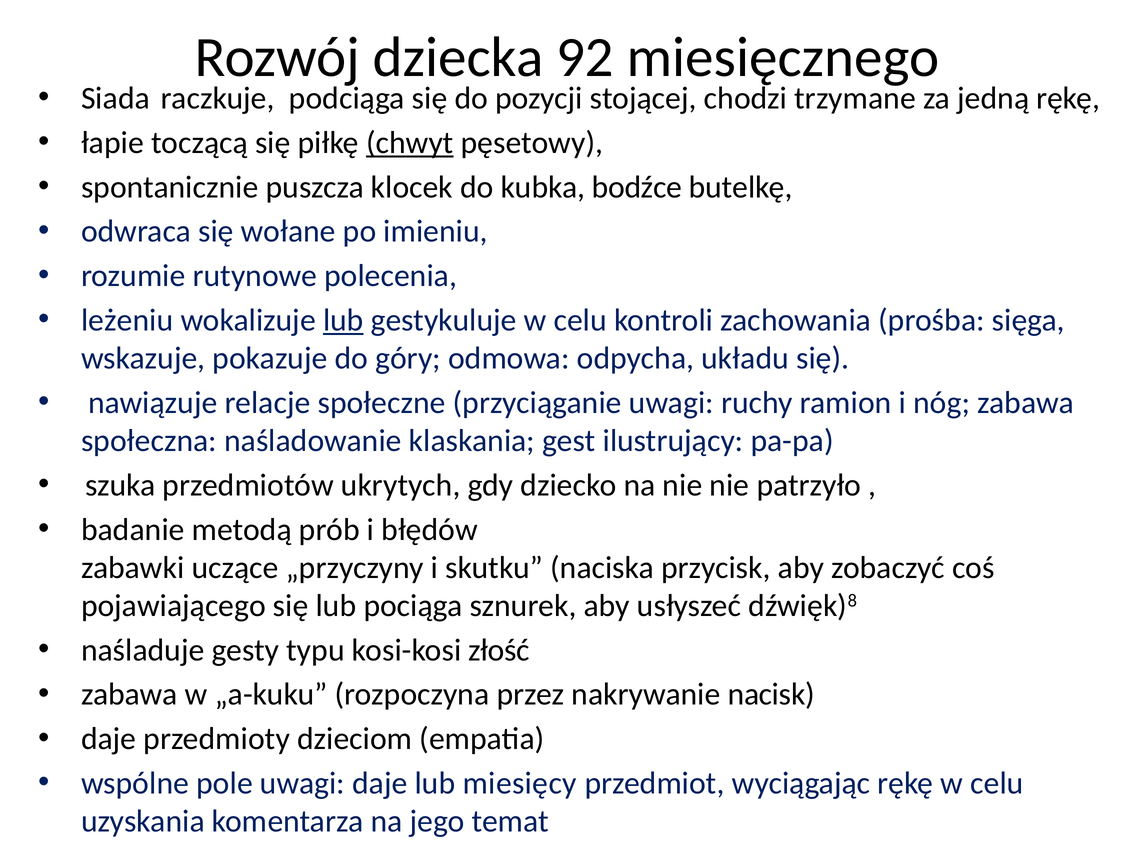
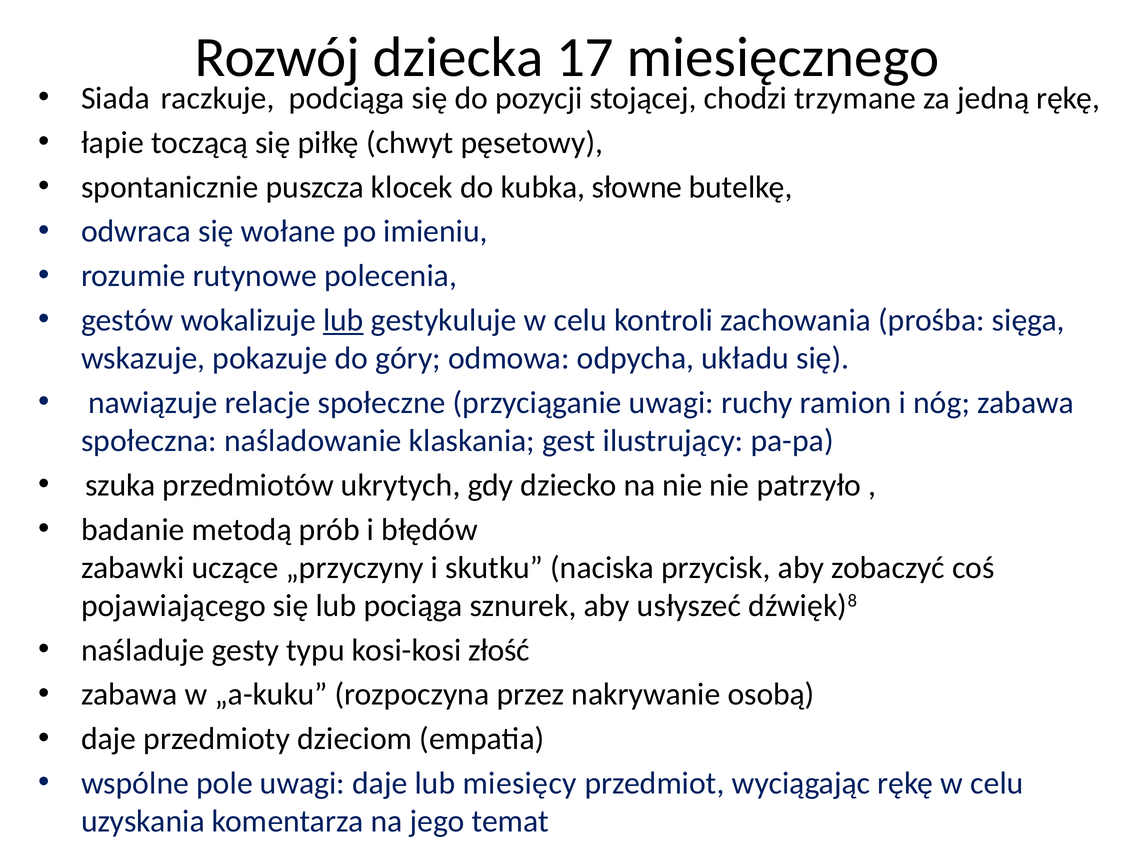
92: 92 -> 17 (585, 57)
chwyt underline: present -> none (410, 143)
bodźce: bodźce -> słowne (637, 187)
leżeniu: leżeniu -> gestów (127, 320)
nacisk: nacisk -> osobą (771, 695)
